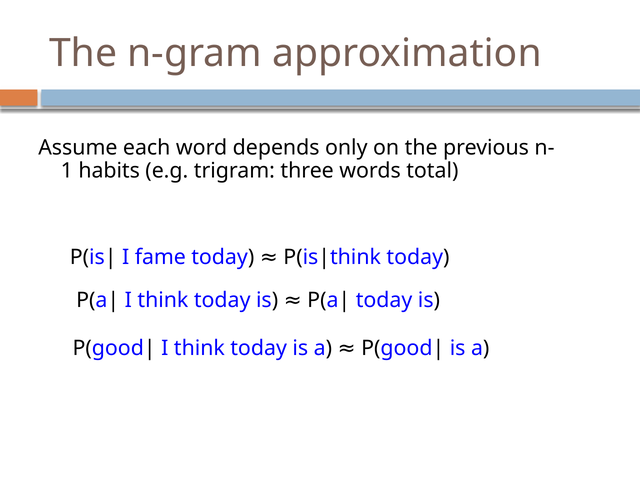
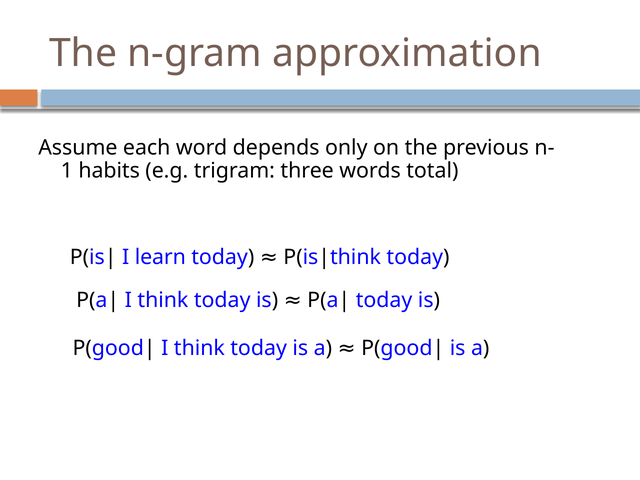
fame: fame -> learn (160, 257)
